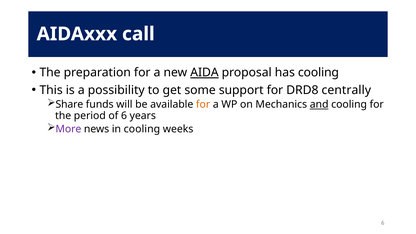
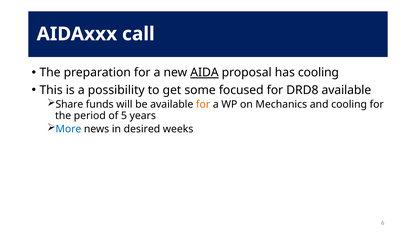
support: support -> focused (241, 90)
DRD8 centrally: centrally -> available (346, 90)
and underline: present -> none (319, 104)
of 6: 6 -> 5 (124, 116)
More colour: purple -> blue (68, 129)
in cooling: cooling -> desired (142, 129)
